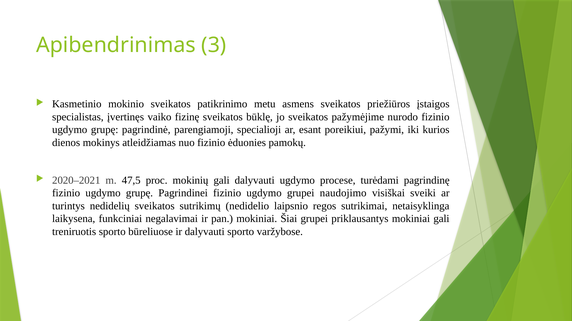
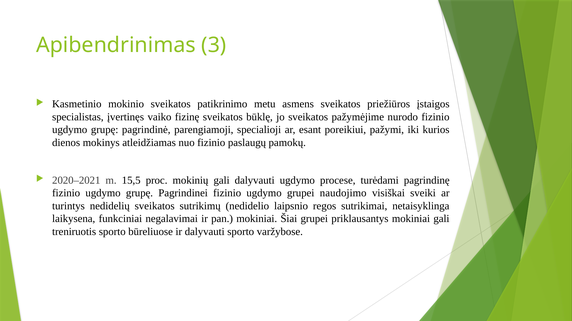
ėduonies: ėduonies -> paslaugų (247, 143)
47,5: 47,5 -> 15,5 (131, 181)
